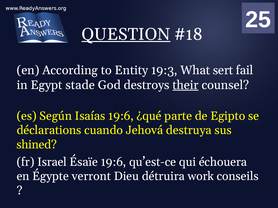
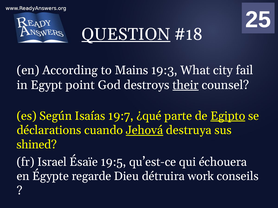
Entity: Entity -> Mains (131, 70)
sert: sert -> city (223, 70)
stade: stade -> point (80, 85)
Isaías 19:6: 19:6 -> 19:7 (121, 116)
Egipto underline: none -> present (228, 116)
Jehová underline: none -> present (144, 131)
Ésaïe 19:6: 19:6 -> 19:5 (113, 162)
verront: verront -> regarde (91, 177)
